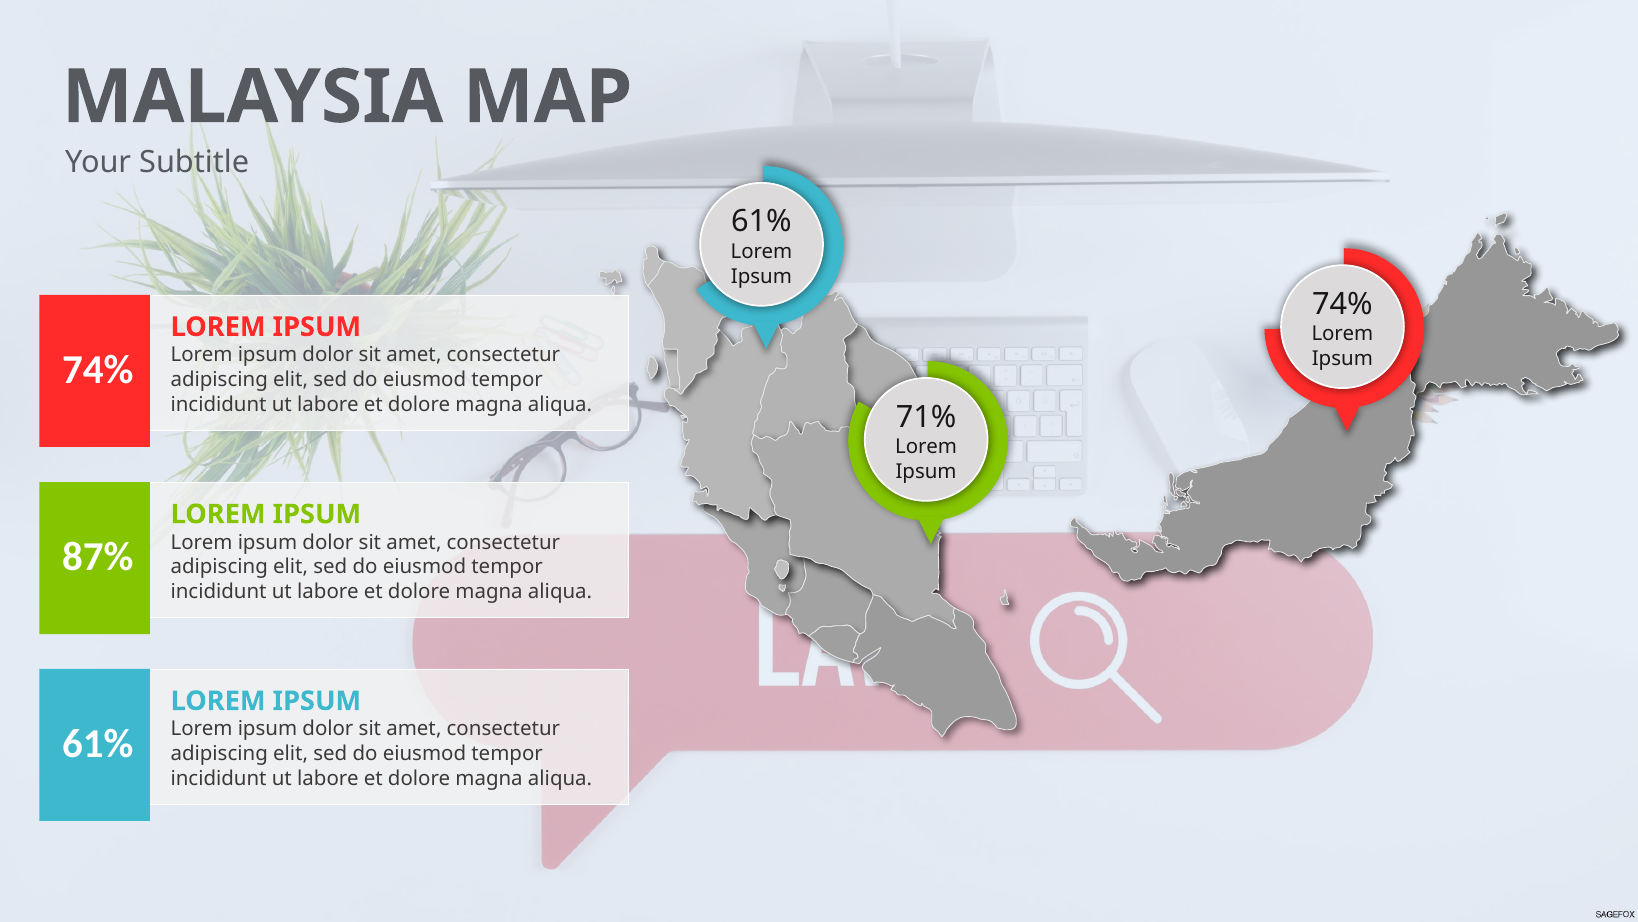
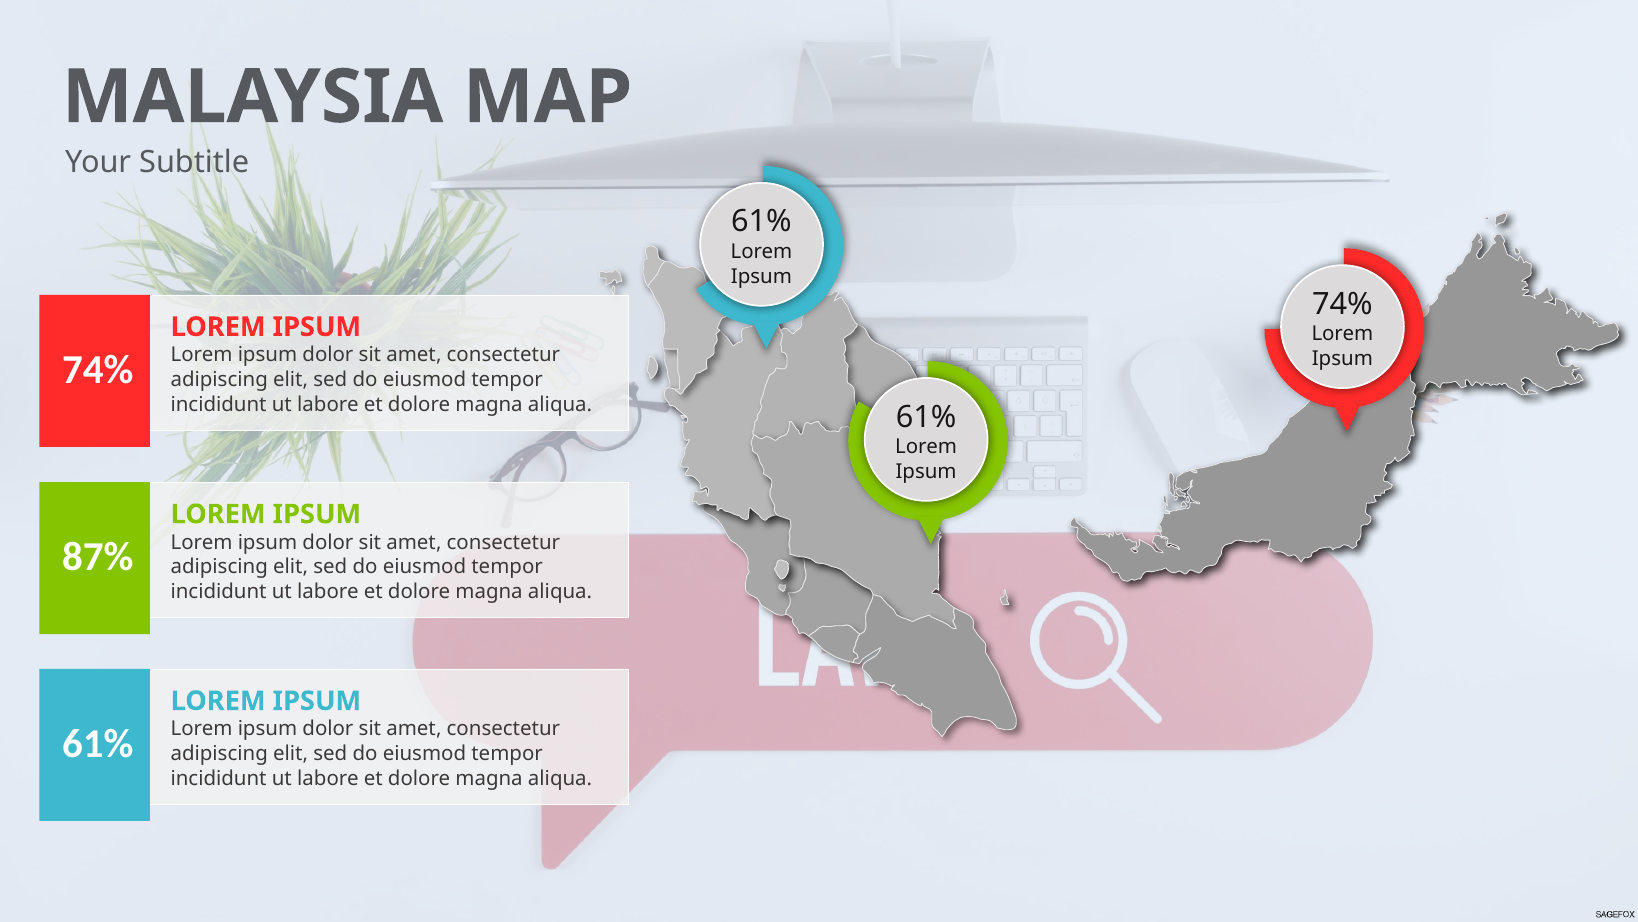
71%: 71% -> 61% (926, 417)
